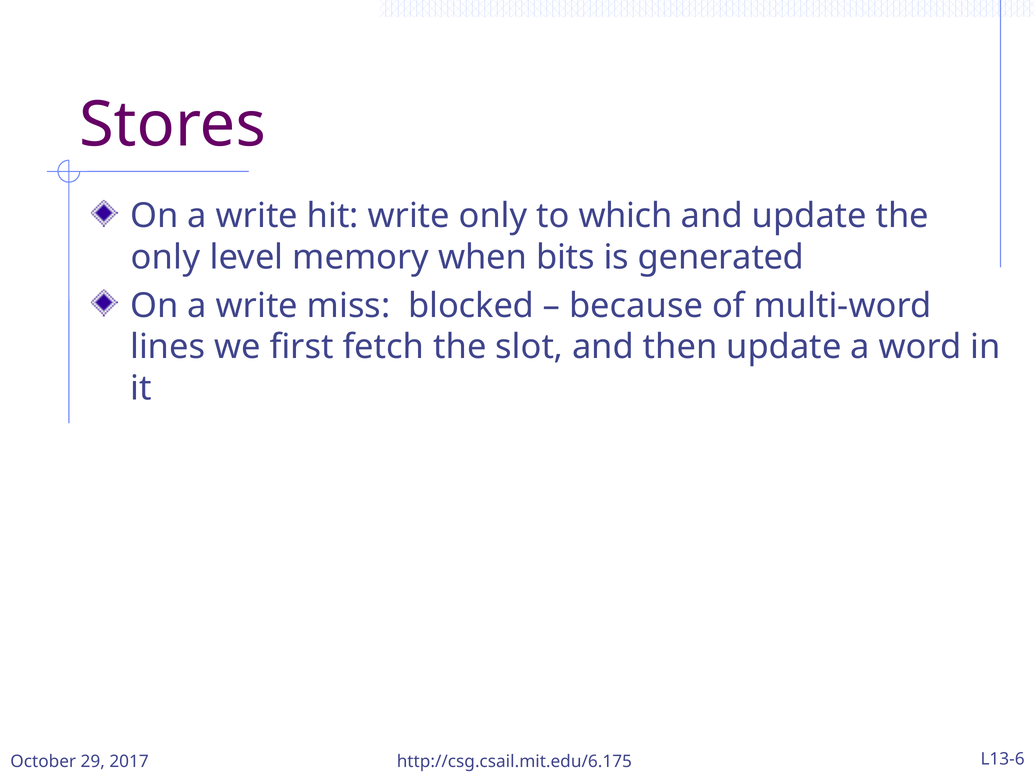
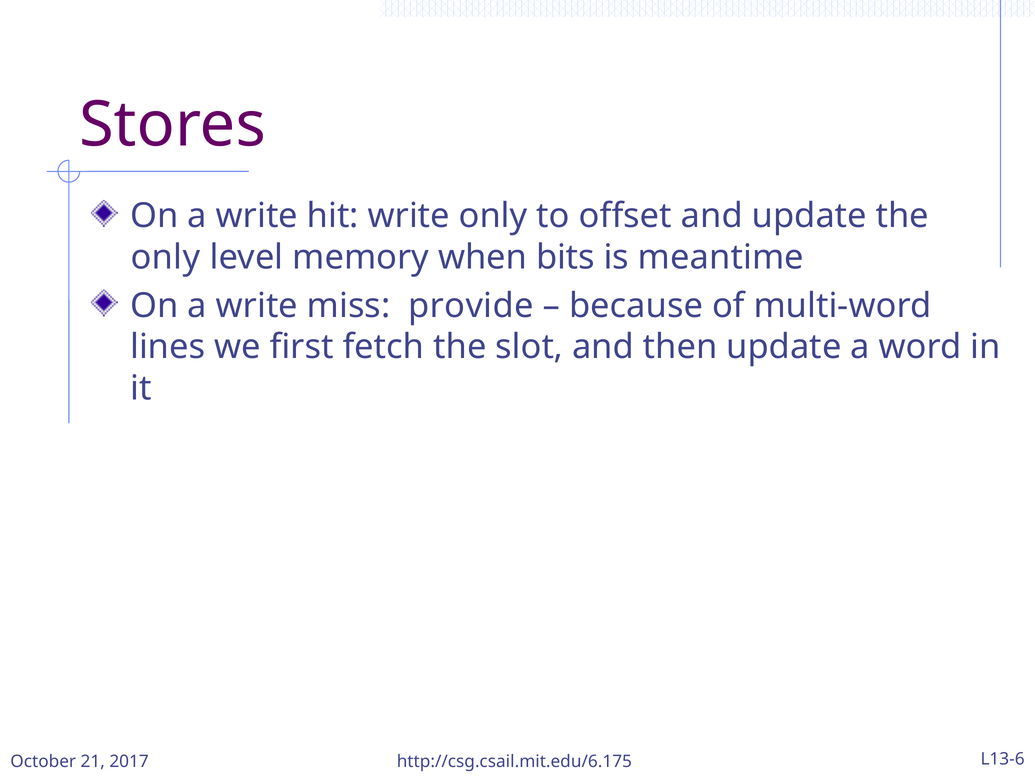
which: which -> offset (625, 216)
generated: generated -> meantime (721, 257)
blocked: blocked -> provide (471, 306)
29: 29 -> 21 (93, 762)
